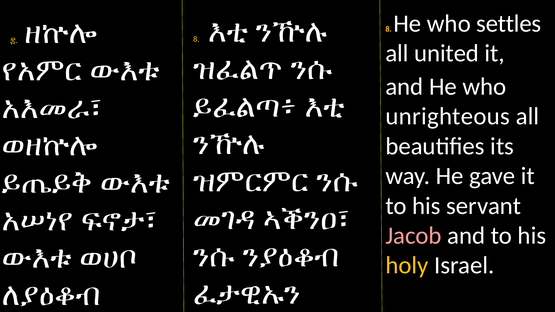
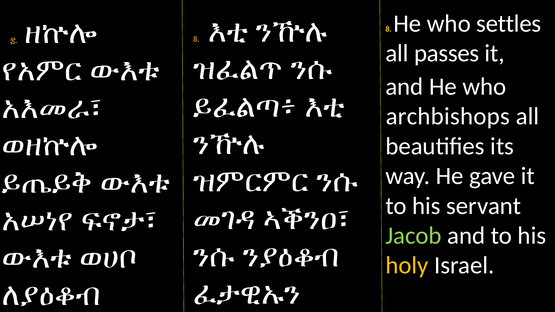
united: united -> passes (447, 53)
unrighteous: unrighteous -> archbishops (448, 116)
Jacob colour: pink -> light green (414, 236)
